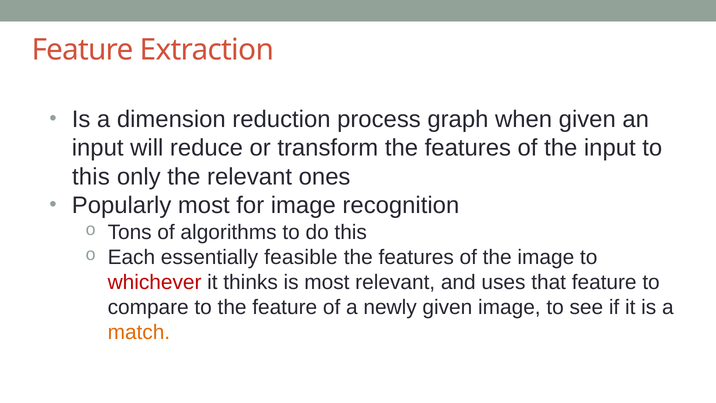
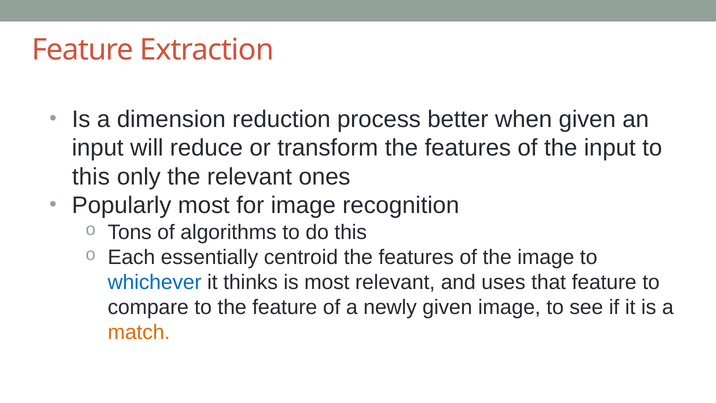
graph: graph -> better (458, 119)
feasible: feasible -> centroid (301, 257)
whichever colour: red -> blue (155, 282)
